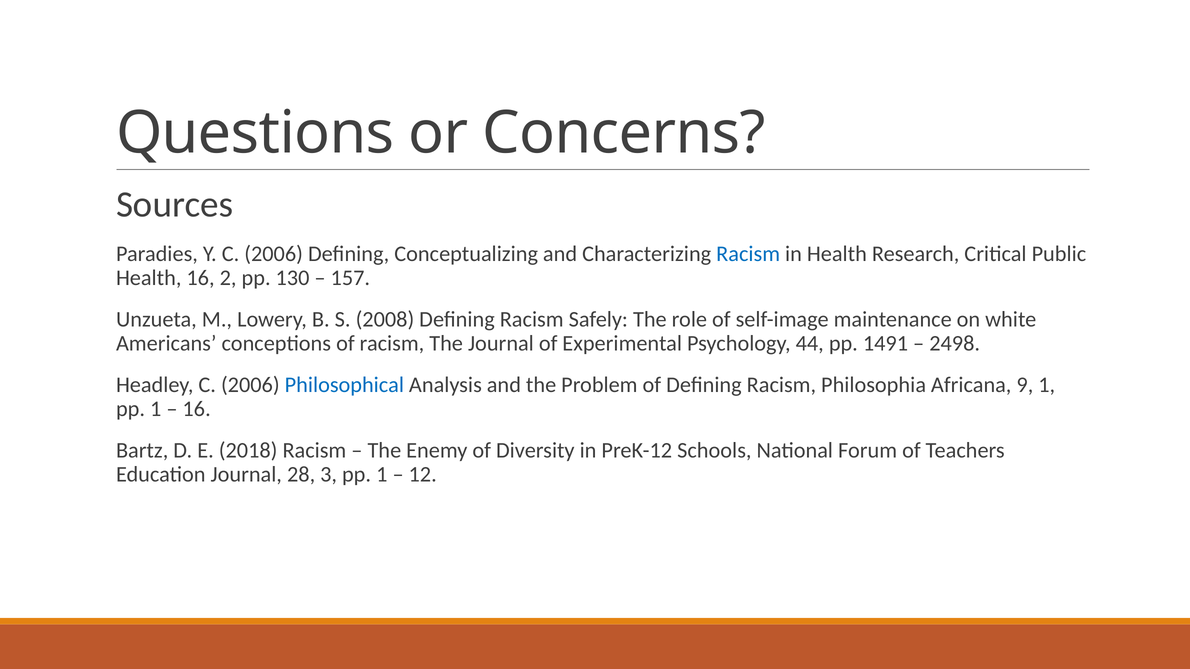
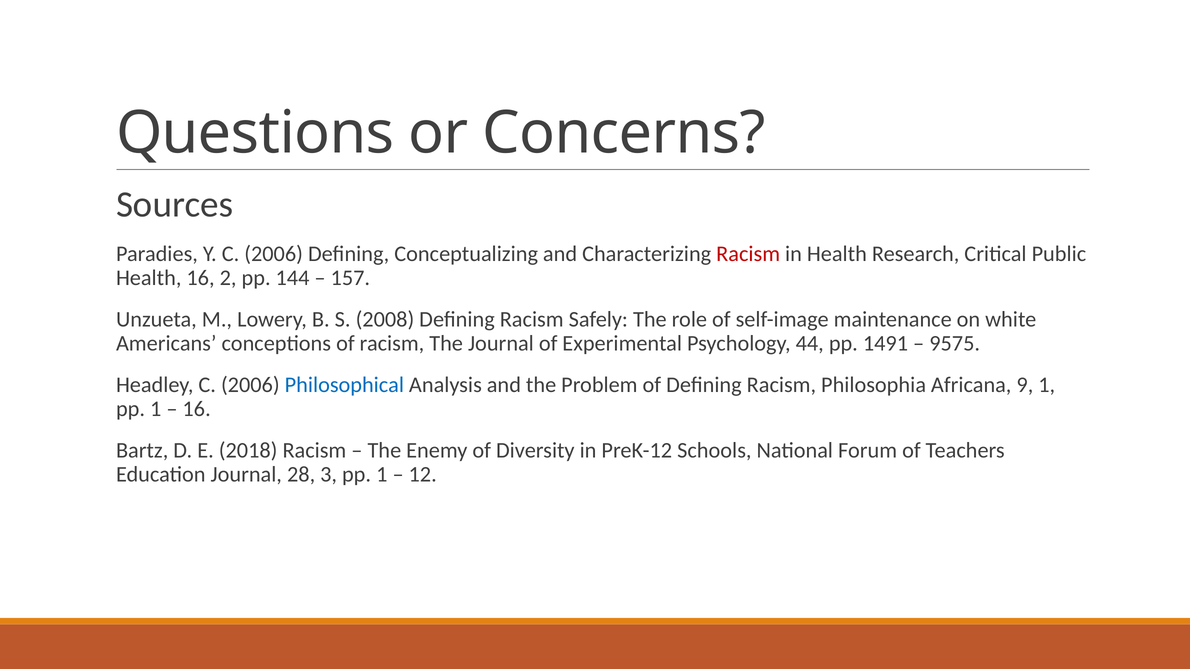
Racism colour: blue -> red (748, 254)
130: 130 -> 144 (292, 278)
2498: 2498 -> 9575 (955, 344)
